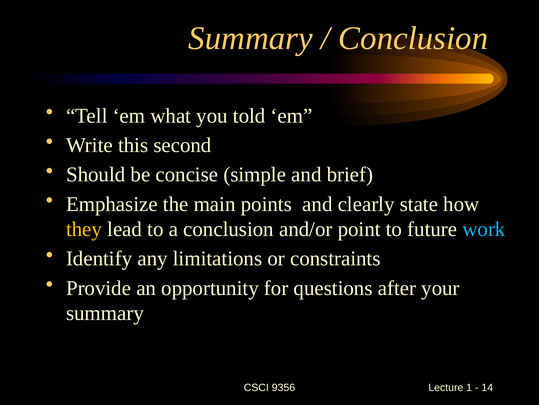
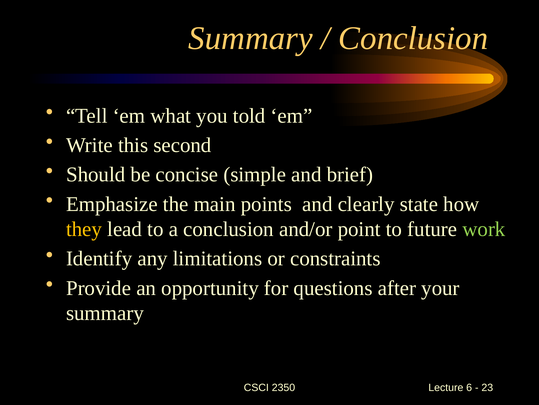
work colour: light blue -> light green (484, 229)
9356: 9356 -> 2350 (283, 387)
1: 1 -> 6 (469, 387)
14: 14 -> 23 (487, 387)
